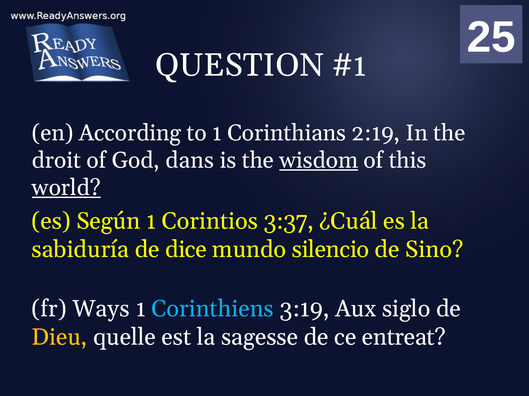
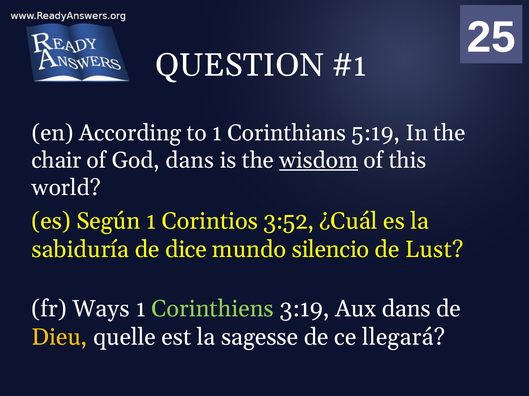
2:19: 2:19 -> 5:19 (376, 133)
droit: droit -> chair (57, 161)
world underline: present -> none (66, 188)
3:37: 3:37 -> 3:52 (289, 222)
Sino: Sino -> Lust (434, 250)
Corinthiens colour: light blue -> light green (213, 309)
Aux siglo: siglo -> dans (406, 309)
entreat: entreat -> llegará (404, 338)
